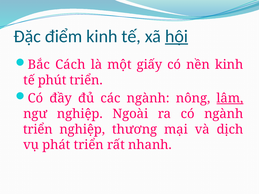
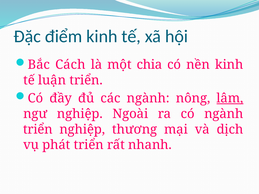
hội underline: present -> none (177, 36)
giấy: giấy -> chia (149, 65)
phút: phút -> luận (52, 80)
